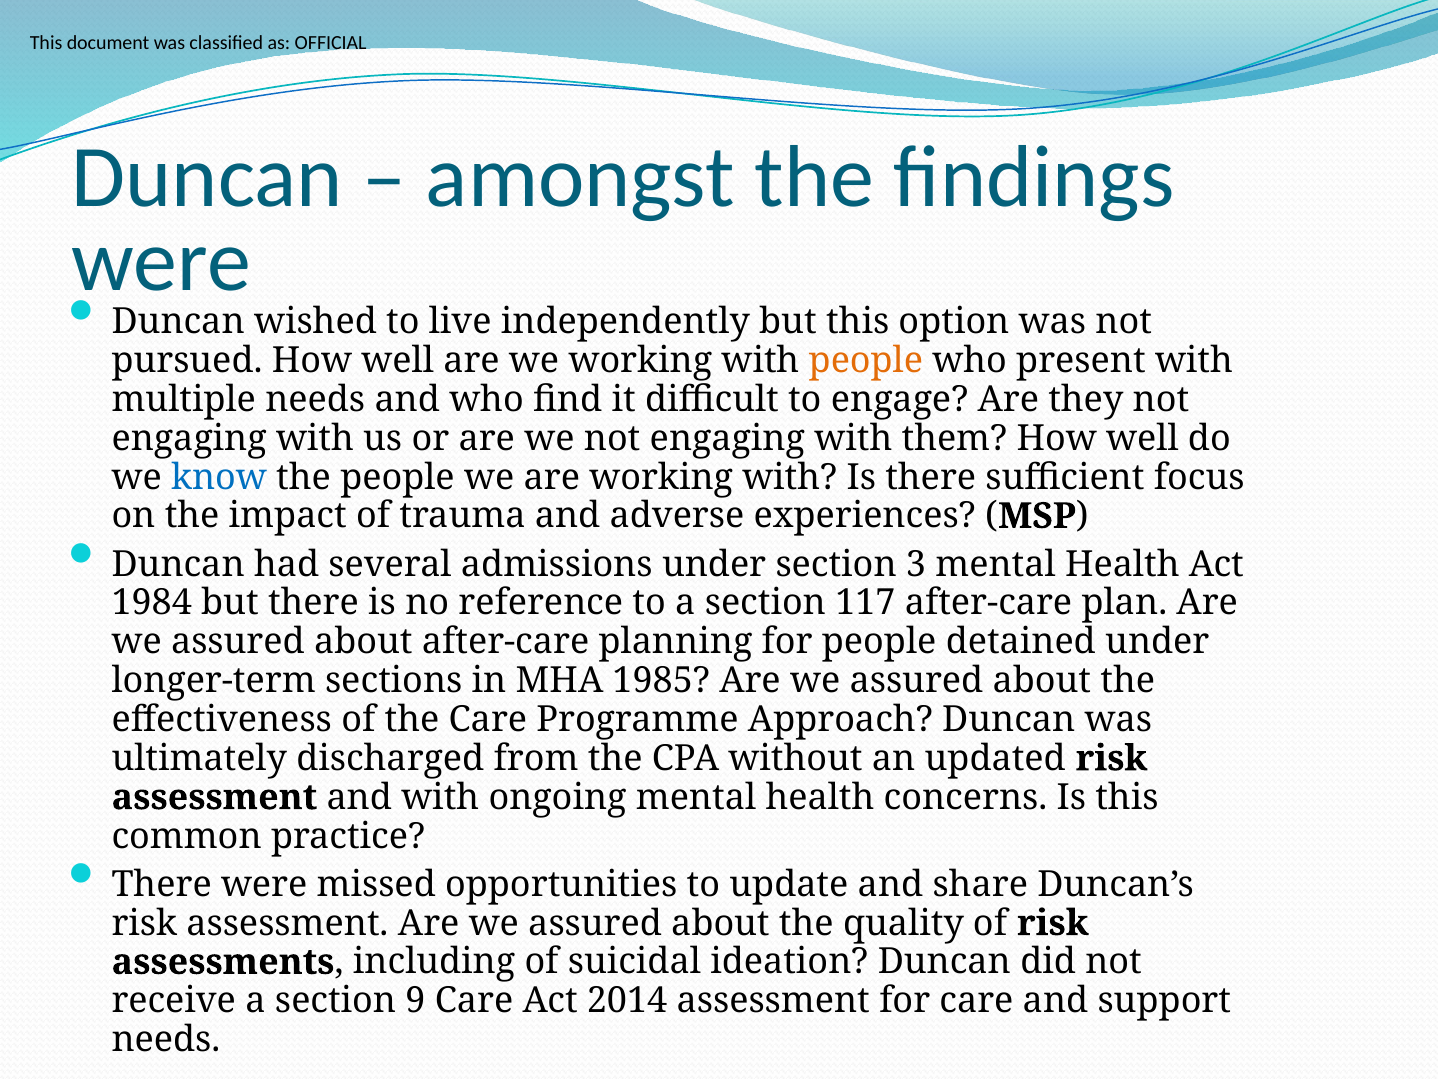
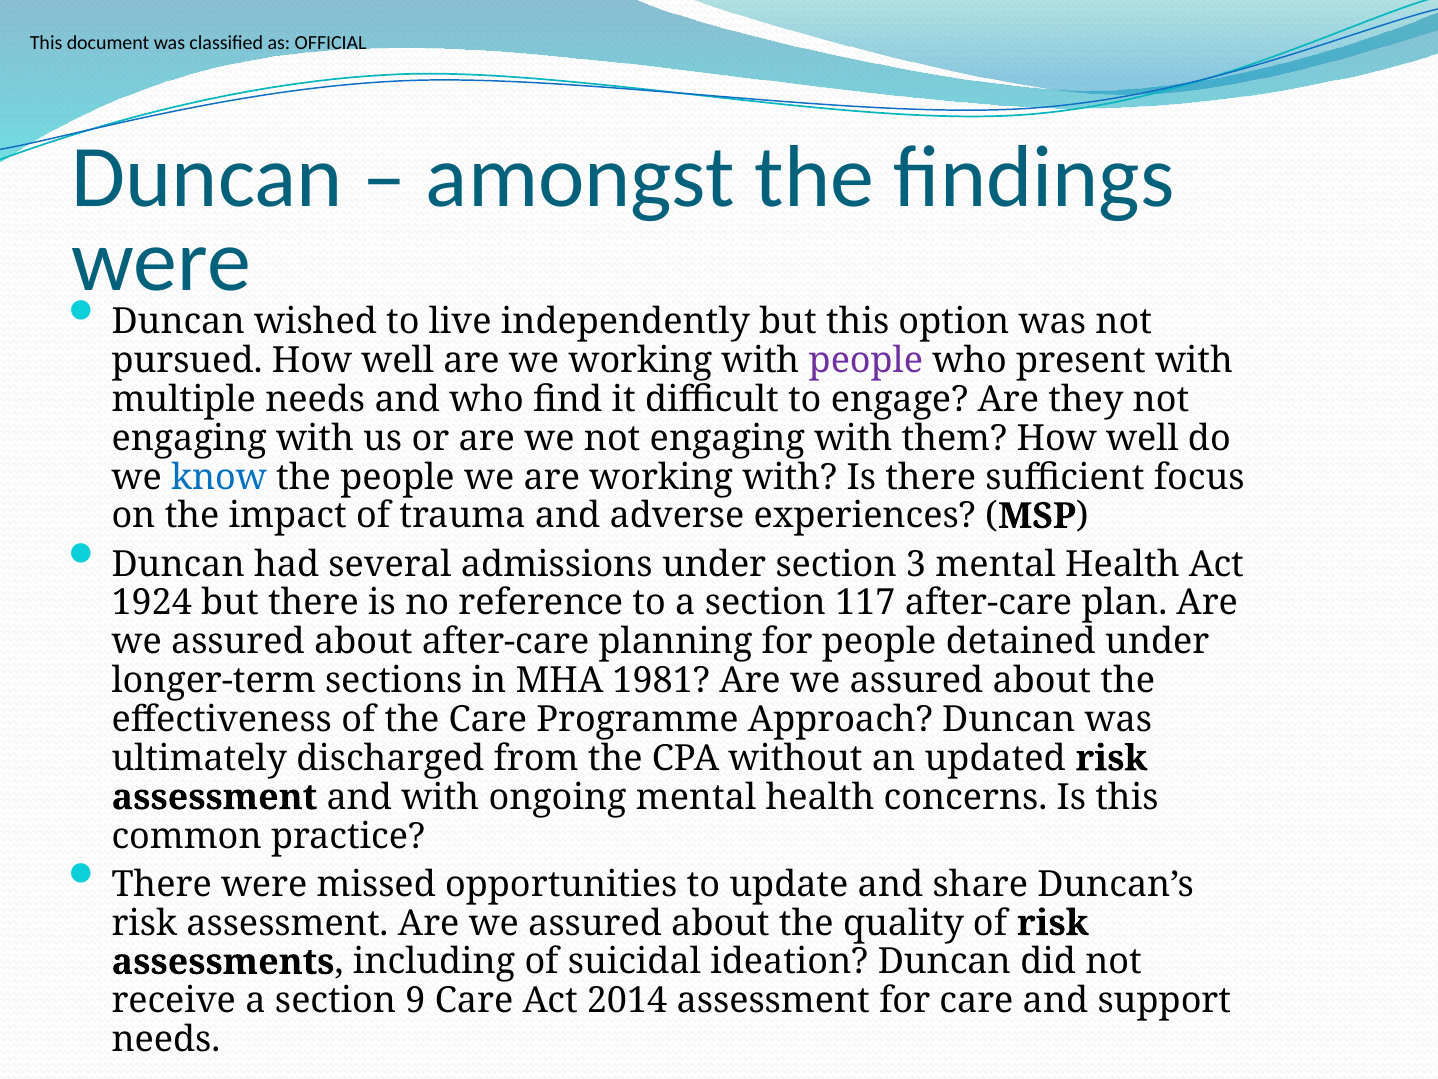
people colour: orange -> purple (866, 360)
1984: 1984 -> 1924 (152, 603)
1985: 1985 -> 1981 (661, 680)
